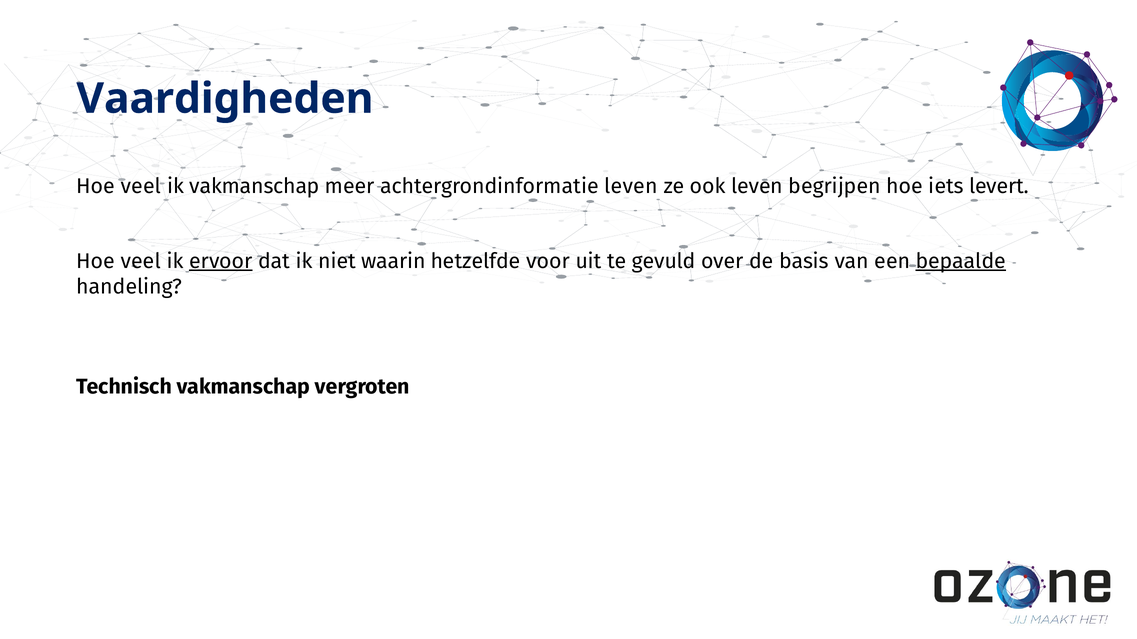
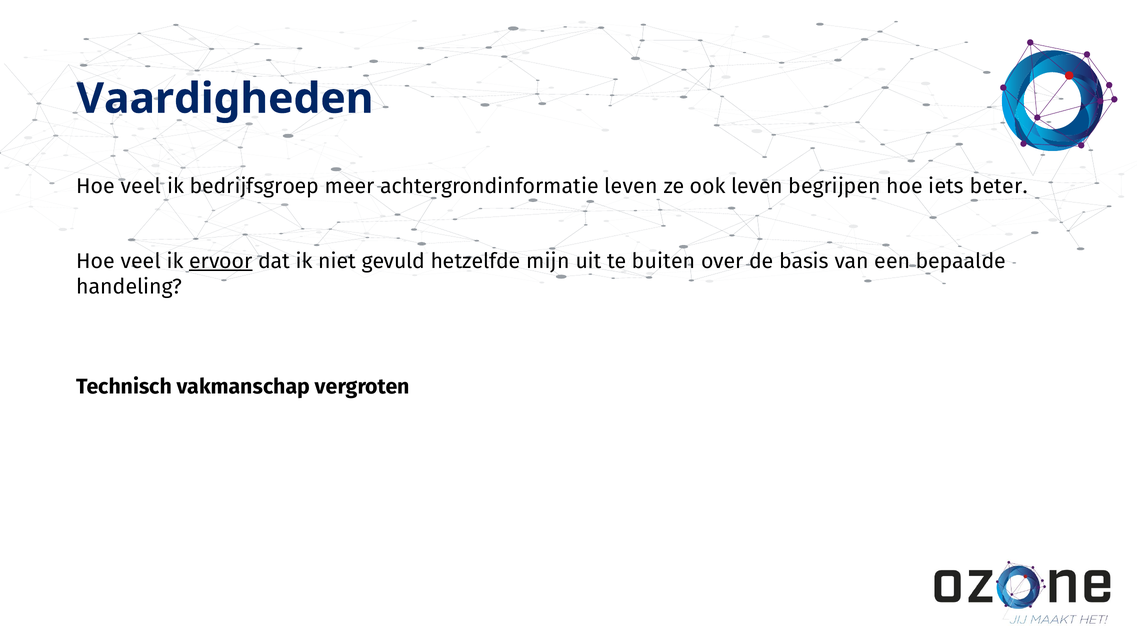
ik vakmanschap: vakmanschap -> bedrijfsgroep (254, 186)
levert: levert -> beter (999, 186)
waarin: waarin -> gevuld (393, 261)
voor: voor -> mijn (548, 261)
gevuld: gevuld -> buiten (664, 261)
bepaalde underline: present -> none (961, 261)
